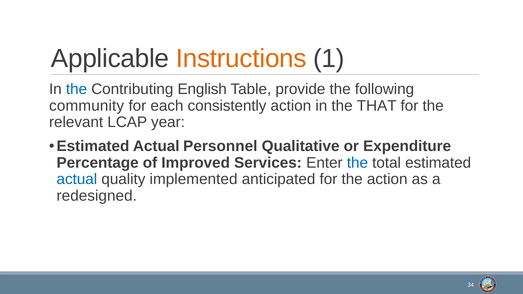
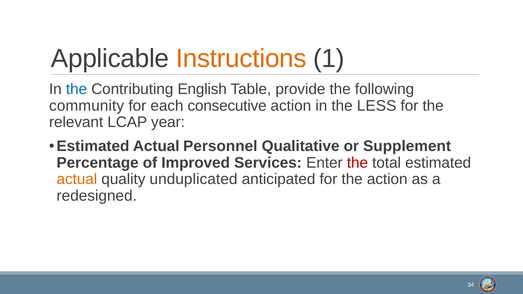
consistently: consistently -> consecutive (227, 106)
THAT: THAT -> LESS (377, 106)
Expenditure: Expenditure -> Supplement (407, 146)
the colour: blue -> red (357, 163)
actual colour: blue -> orange (77, 179)
implemented: implemented -> unduplicated (193, 179)
